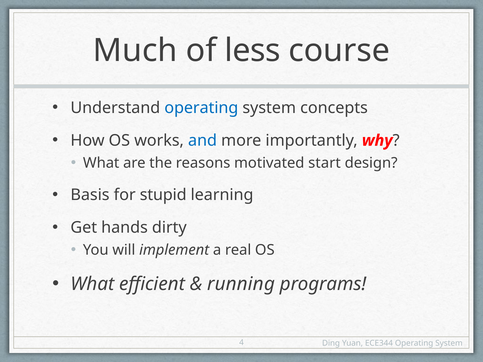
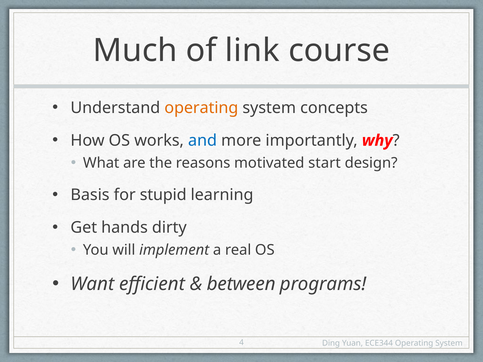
less: less -> link (252, 51)
operating colour: blue -> orange (201, 108)
What: What -> Want (92, 284)
running: running -> between (241, 284)
